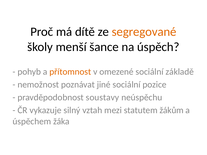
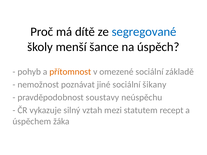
segregované colour: orange -> blue (144, 32)
pozice: pozice -> šikany (155, 85)
žákům: žákům -> recept (172, 110)
